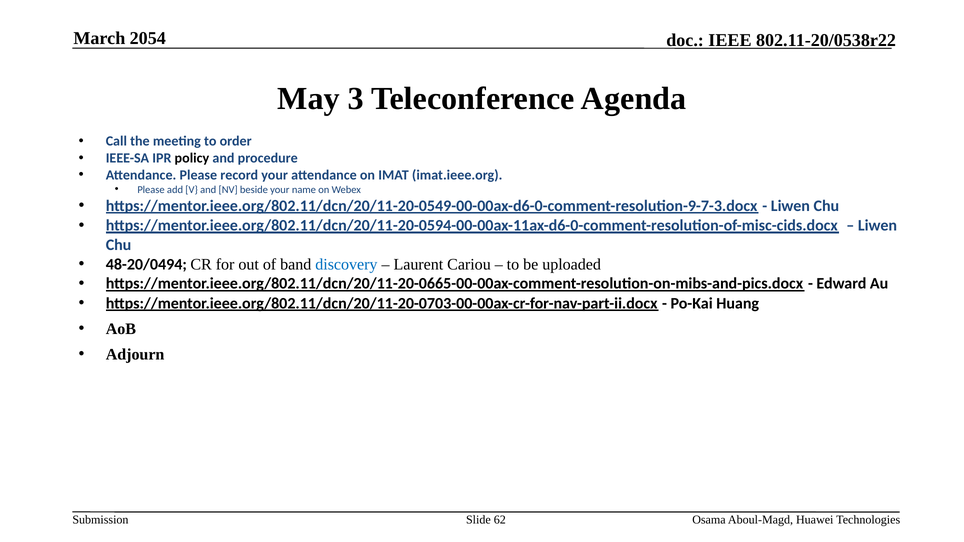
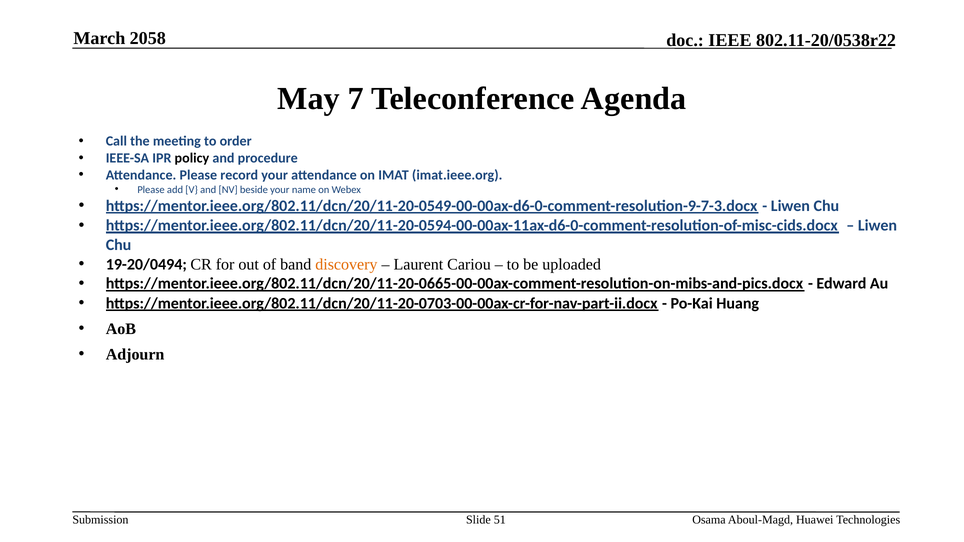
2054: 2054 -> 2058 (148, 38)
3: 3 -> 7 (356, 99)
48-20/0494: 48-20/0494 -> 19-20/0494 (146, 265)
discovery colour: blue -> orange (346, 265)
62: 62 -> 51 (500, 520)
